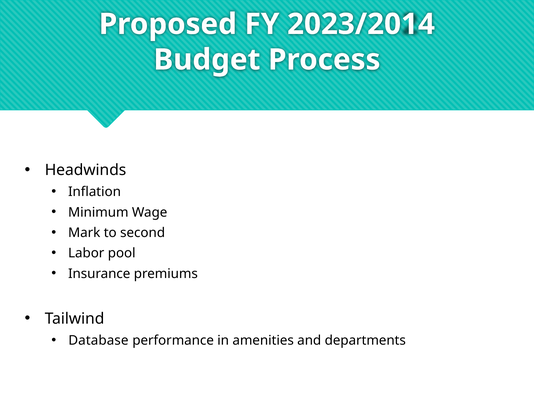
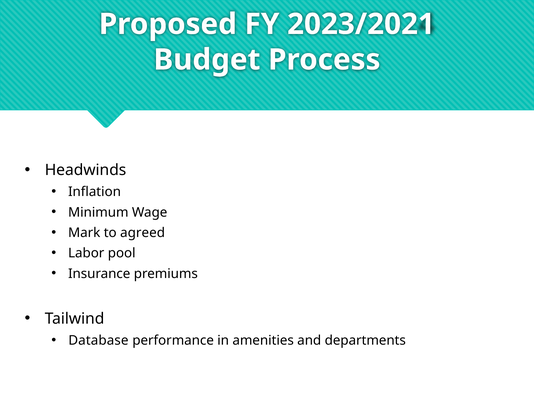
2023/2014: 2023/2014 -> 2023/2021 (361, 24)
second: second -> agreed (143, 233)
